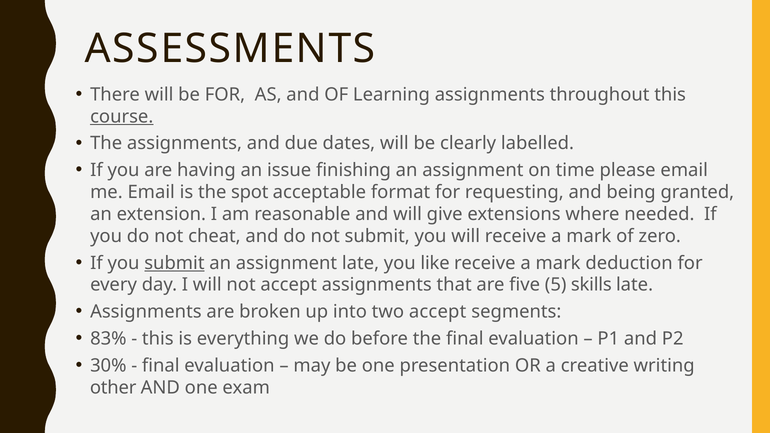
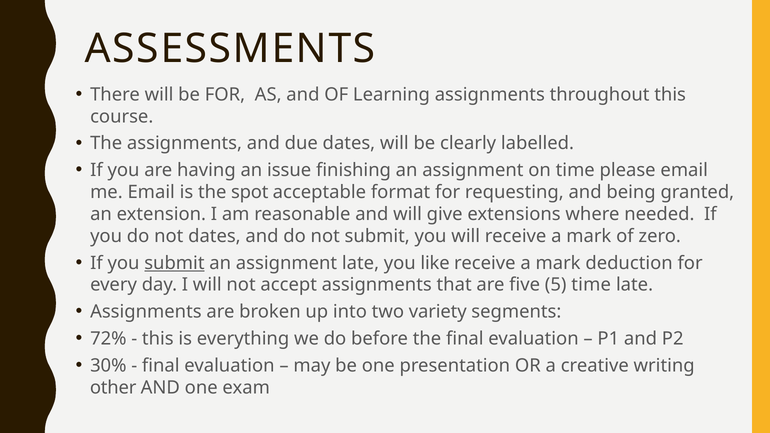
course underline: present -> none (122, 116)
not cheat: cheat -> dates (214, 236)
5 skills: skills -> time (591, 285)
two accept: accept -> variety (438, 312)
83%: 83% -> 72% (108, 339)
